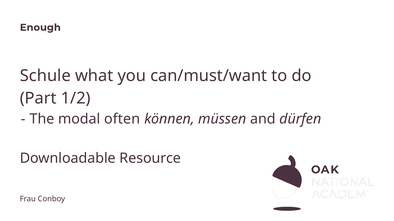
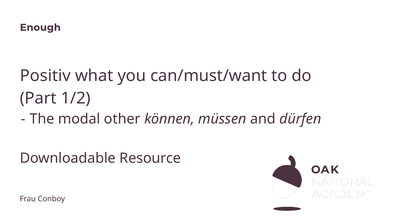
Schule: Schule -> Positiv (45, 76)
often: often -> other (122, 119)
